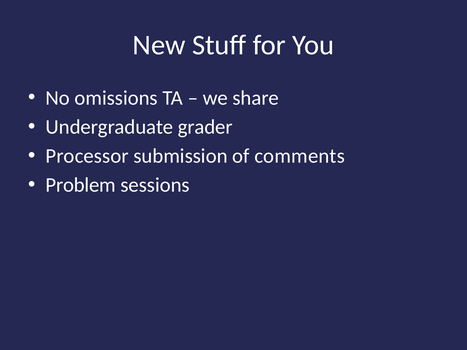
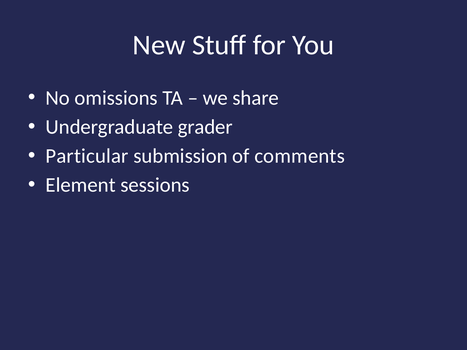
Processor: Processor -> Particular (87, 156)
Problem: Problem -> Element (81, 185)
